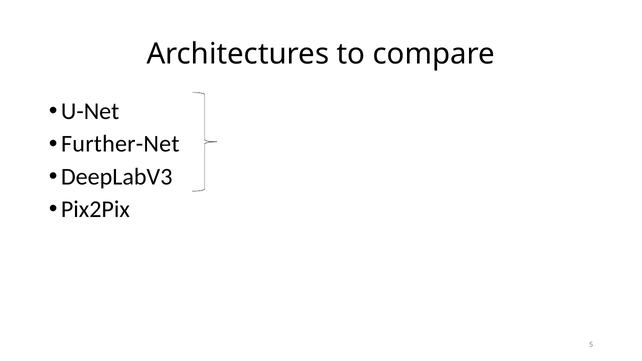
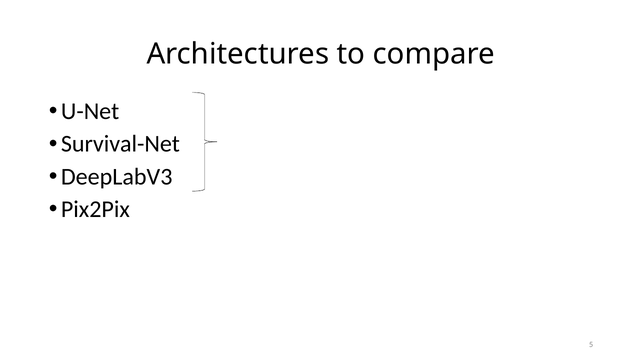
Further-Net: Further-Net -> Survival-Net (120, 144)
